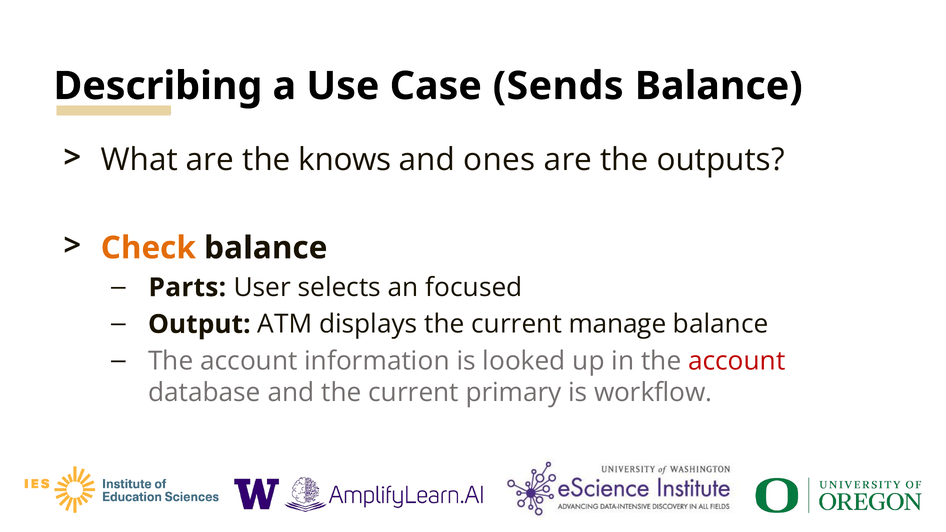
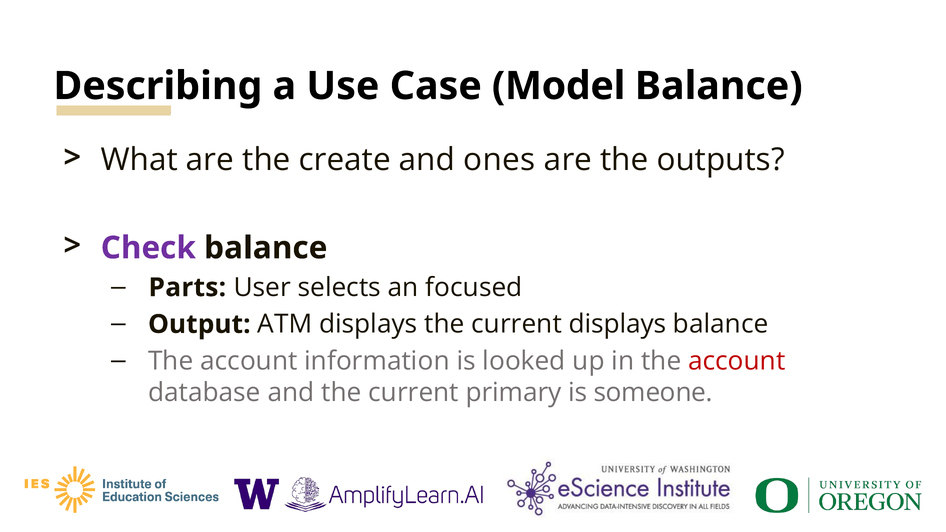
Sends: Sends -> Model (559, 86)
knows: knows -> create (345, 160)
Check colour: orange -> purple (148, 248)
current manage: manage -> displays (617, 324)
workflow: workflow -> someone (653, 393)
